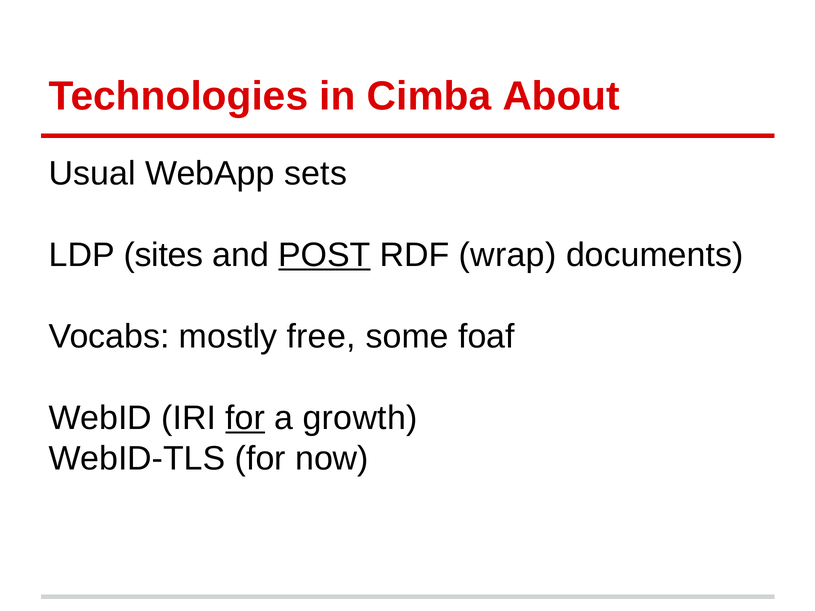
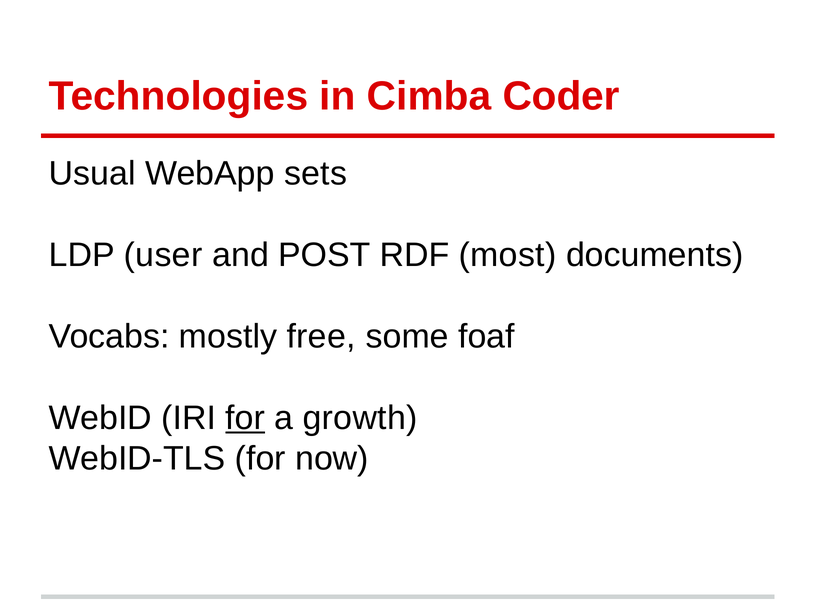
About: About -> Coder (561, 97)
sites: sites -> user (163, 255)
POST underline: present -> none (325, 255)
wrap: wrap -> most (508, 255)
